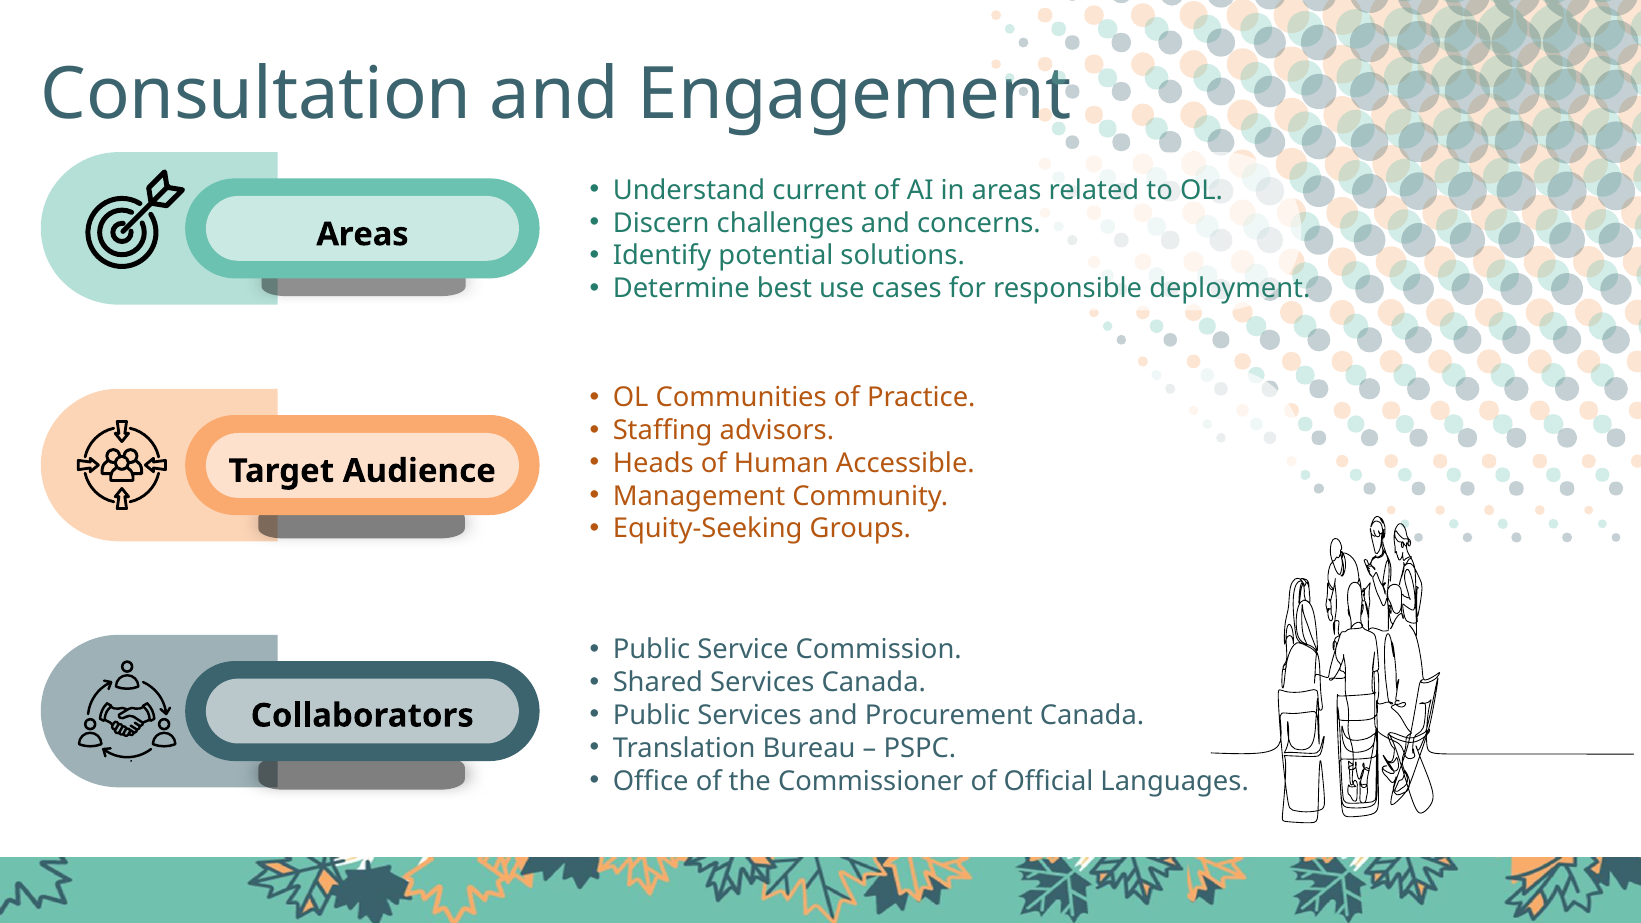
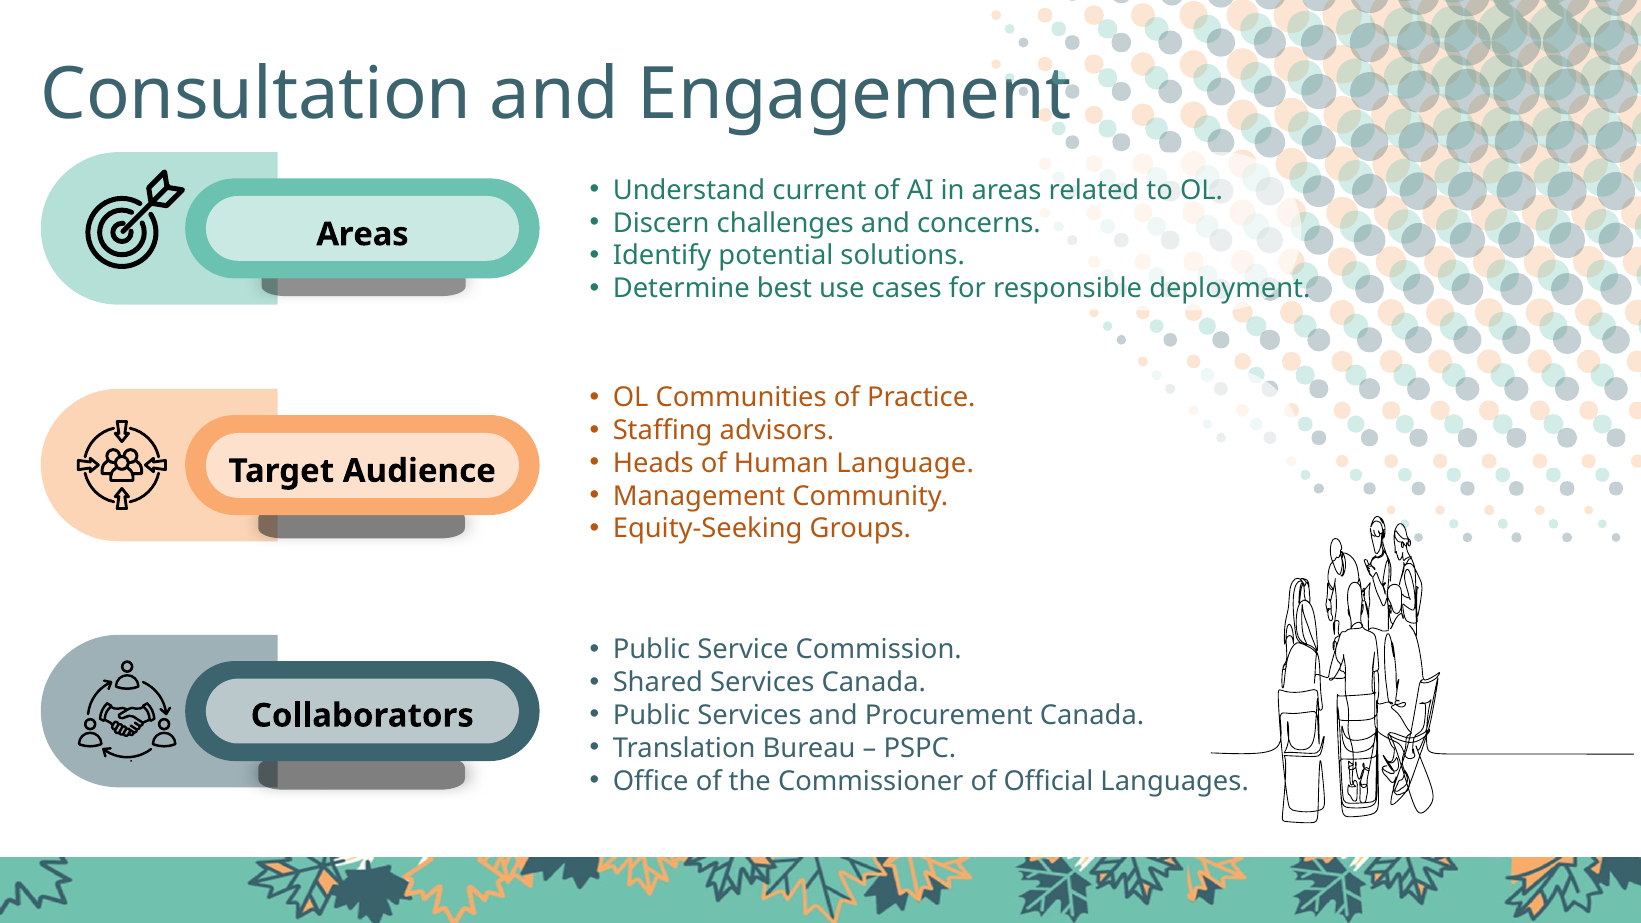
Accessible: Accessible -> Language (905, 463)
